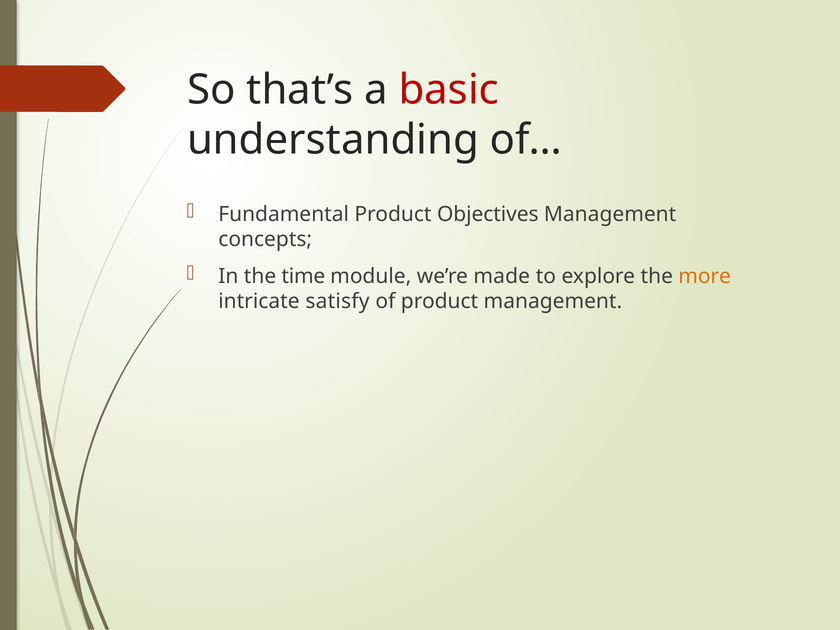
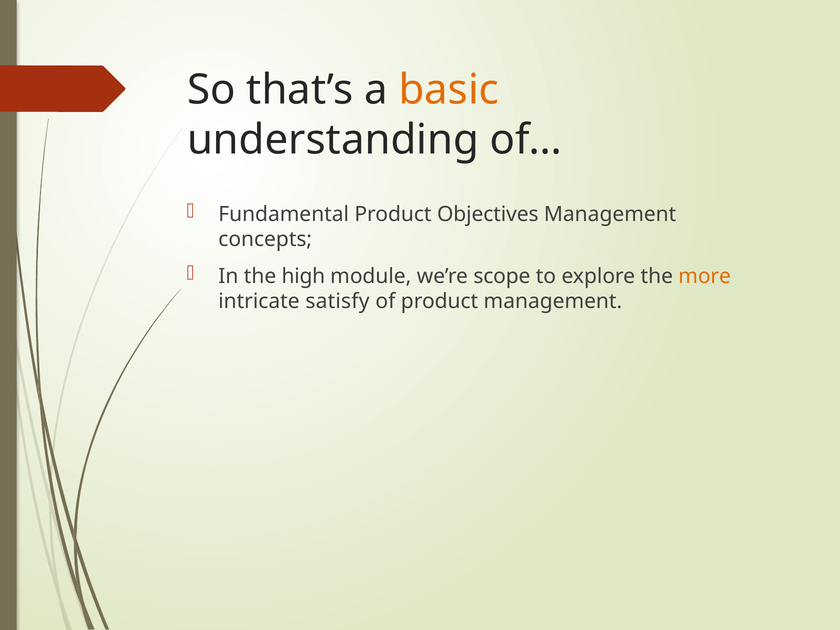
basic colour: red -> orange (449, 90)
time: time -> high (303, 276)
made: made -> scope (502, 276)
